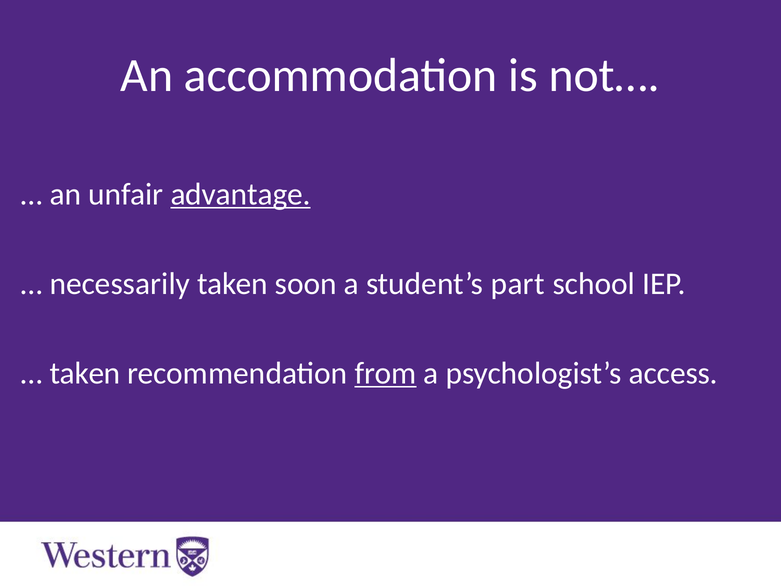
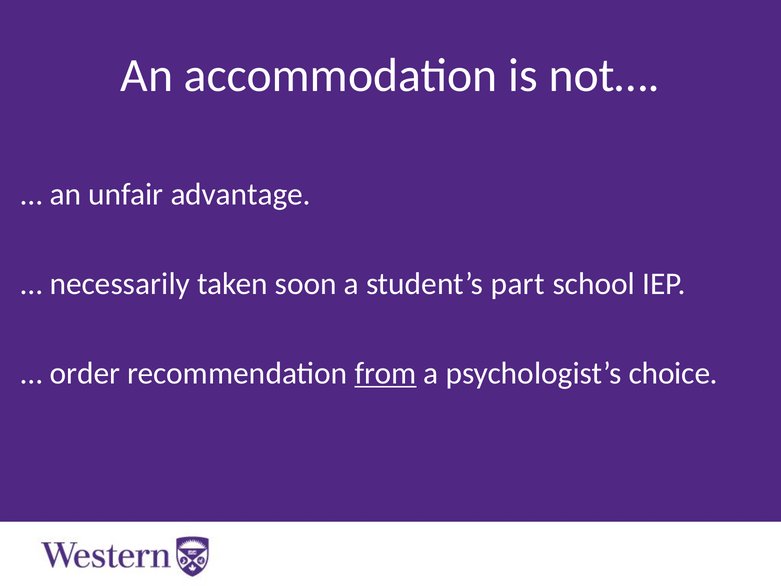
advantage underline: present -> none (241, 194)
taken: taken -> order (85, 373)
access: access -> choice (673, 373)
